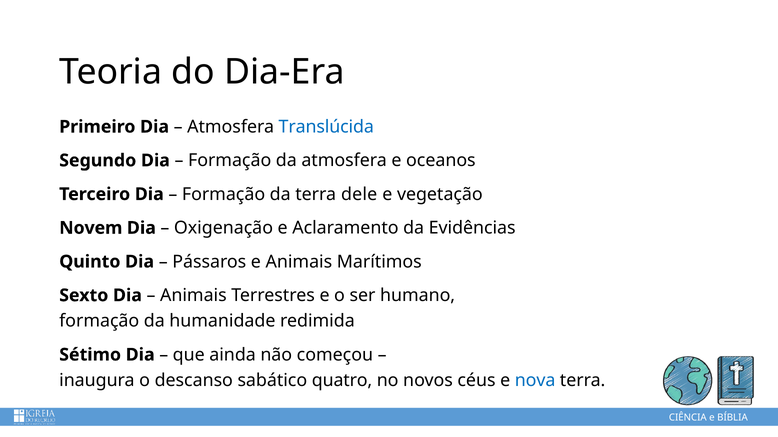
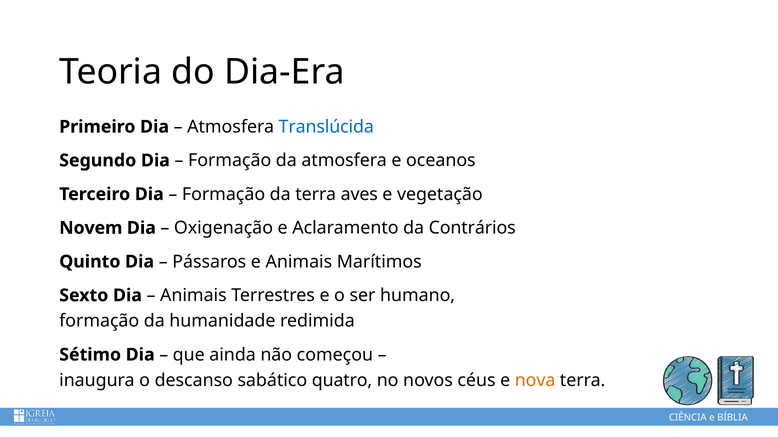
dele: dele -> aves (359, 194)
Evidências: Evidências -> Contrários (472, 228)
nova colour: blue -> orange (535, 381)
